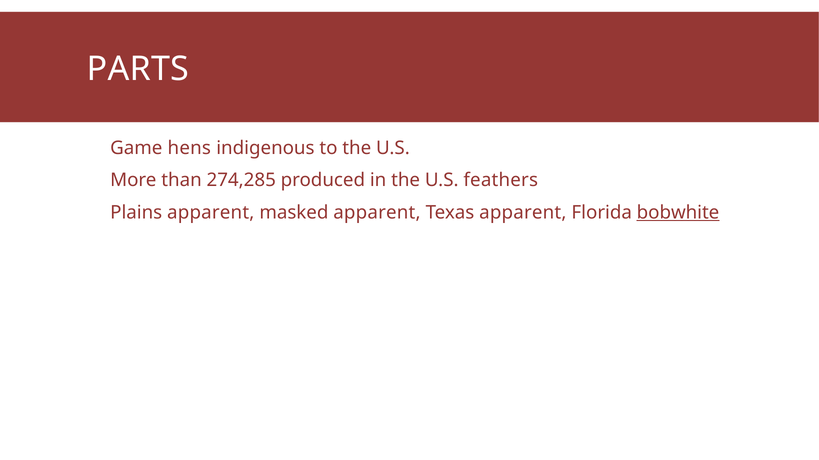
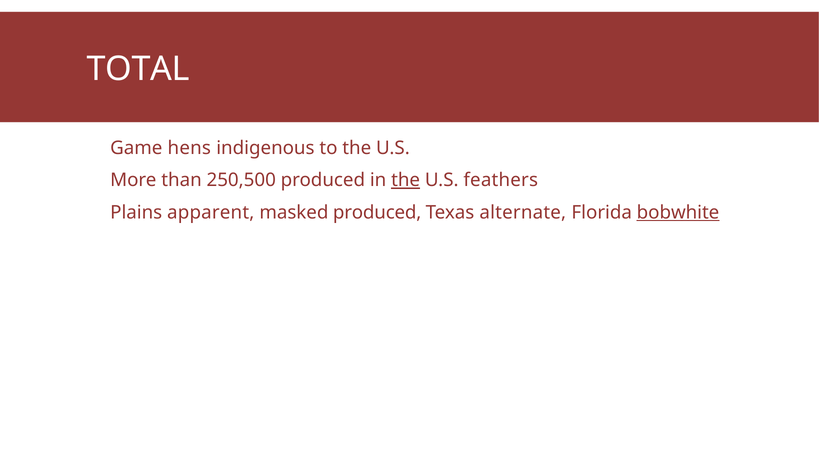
PARTS: PARTS -> TOTAL (138, 69)
274,285: 274,285 -> 250,500 (241, 180)
the underline: none -> present (406, 180)
masked apparent: apparent -> produced (377, 213)
Texas apparent: apparent -> alternate (523, 213)
